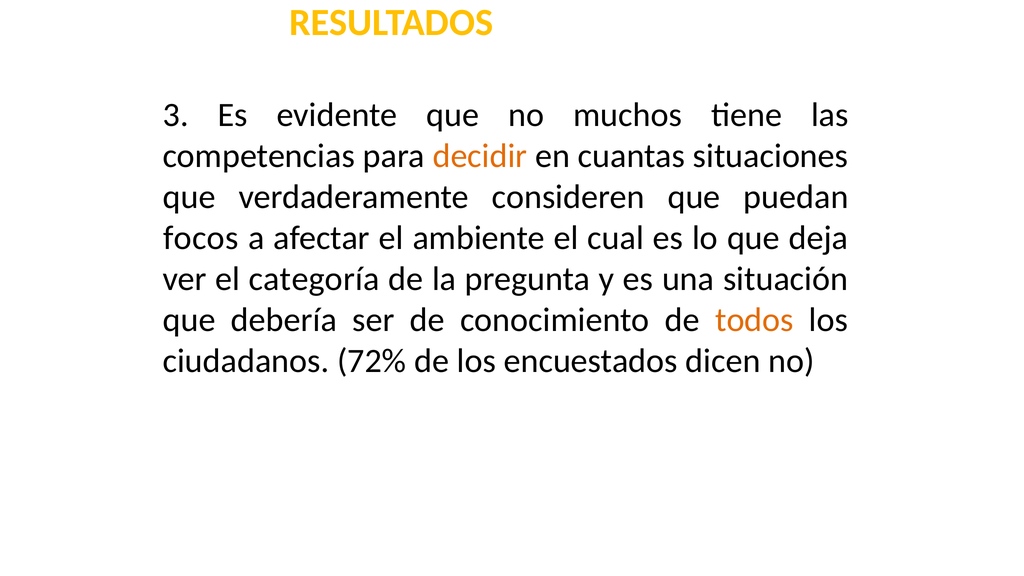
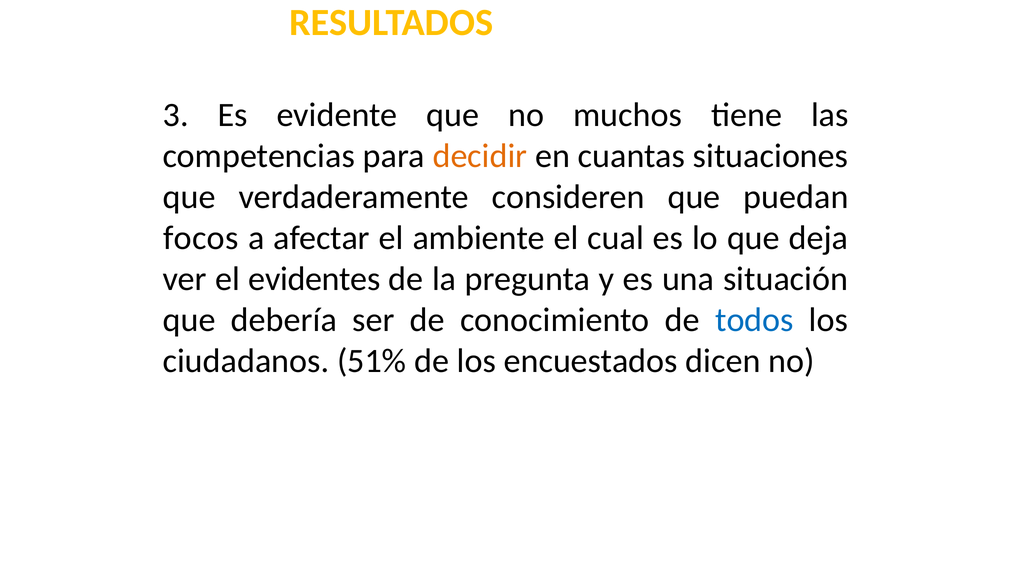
categoría: categoría -> evidentes (314, 279)
todos colour: orange -> blue (754, 320)
72%: 72% -> 51% (372, 361)
